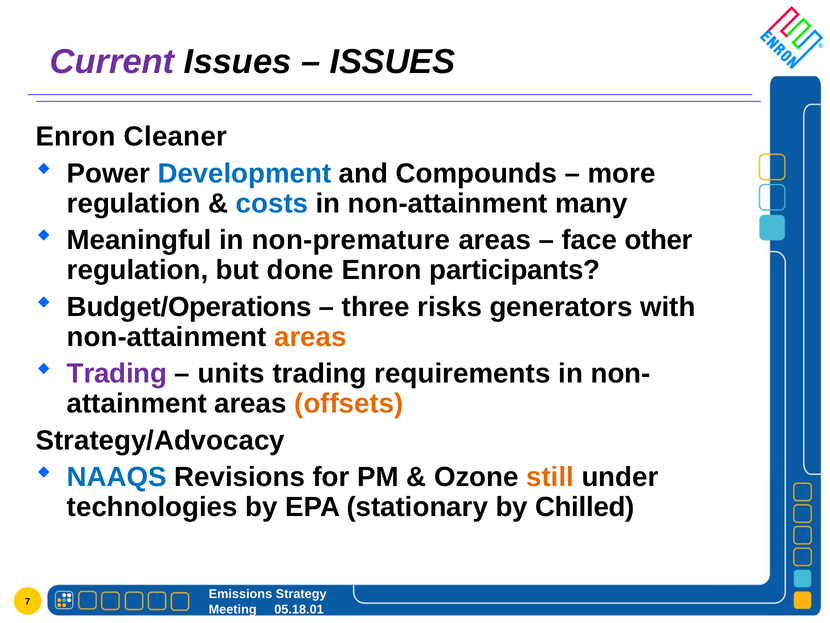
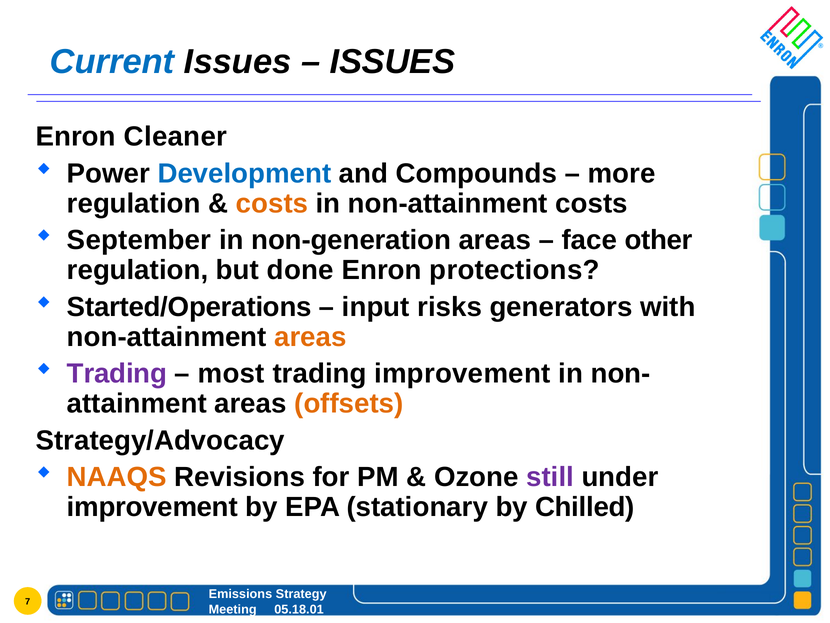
Current colour: purple -> blue (112, 62)
costs colour: blue -> orange (272, 203)
non-attainment many: many -> costs (592, 203)
Meaningful: Meaningful -> September (139, 240)
non-premature: non-premature -> non-generation (351, 240)
participants: participants -> protections (515, 270)
Budget/Operations: Budget/Operations -> Started/Operations (189, 307)
three: three -> input (376, 307)
units: units -> most (231, 373)
trading requirements: requirements -> improvement (462, 373)
NAAQS colour: blue -> orange (117, 477)
still colour: orange -> purple (550, 477)
technologies: technologies -> improvement (152, 507)
